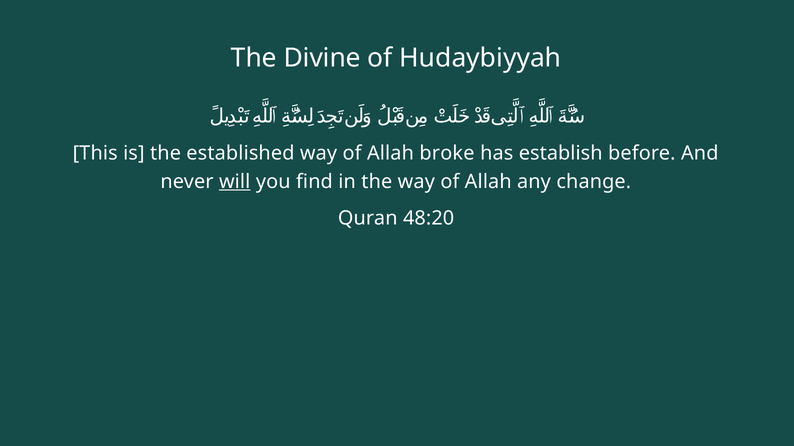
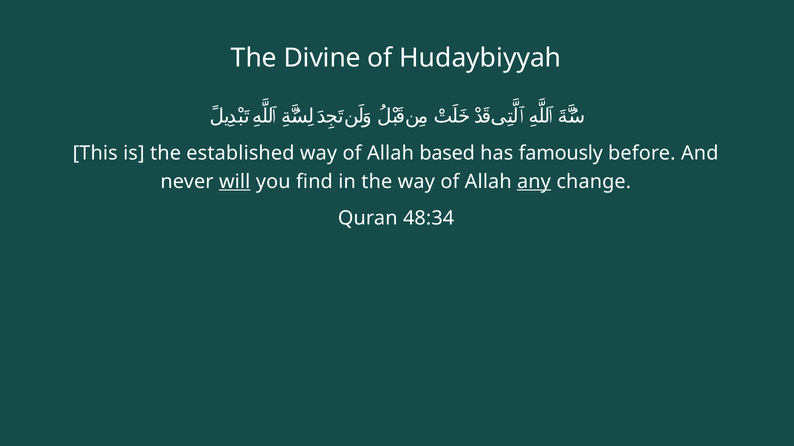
broke: broke -> based (447, 153)
establish: establish -> famously (561, 153)
any underline: none -> present (534, 182)
48:20: 48:20 -> 48:34 (429, 219)
